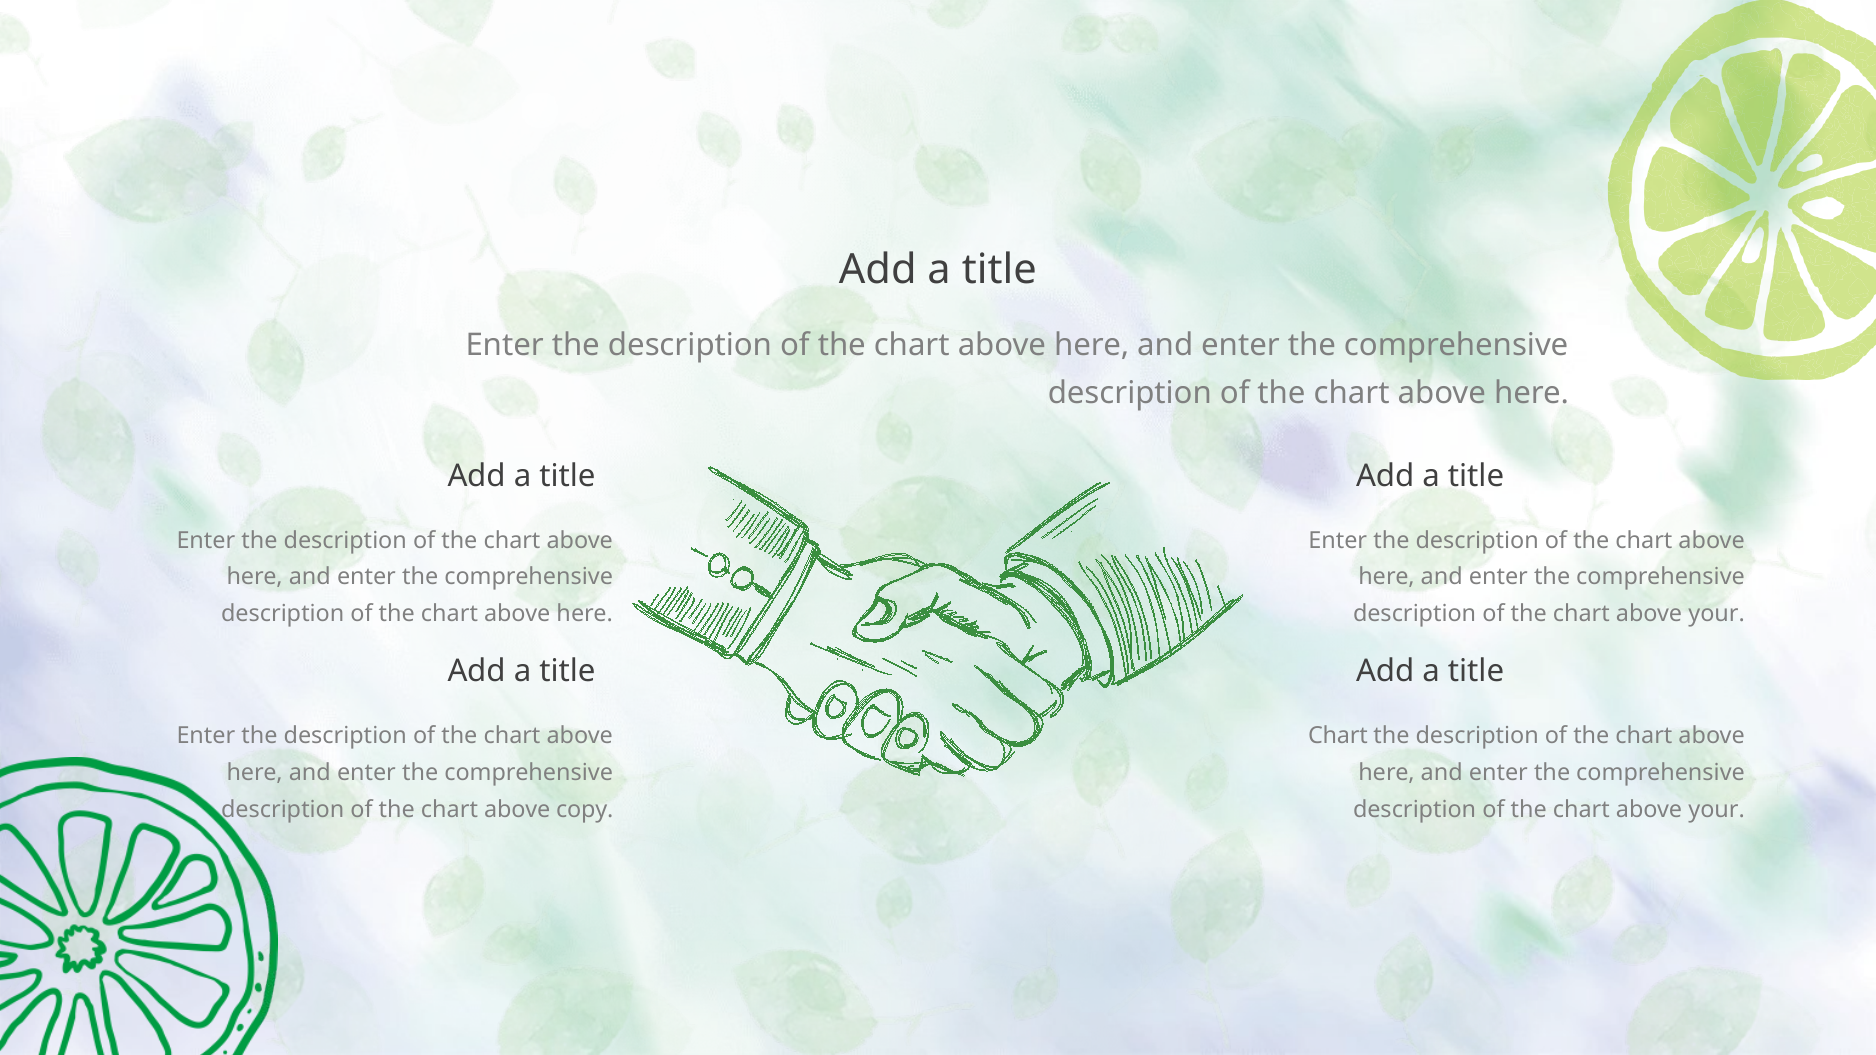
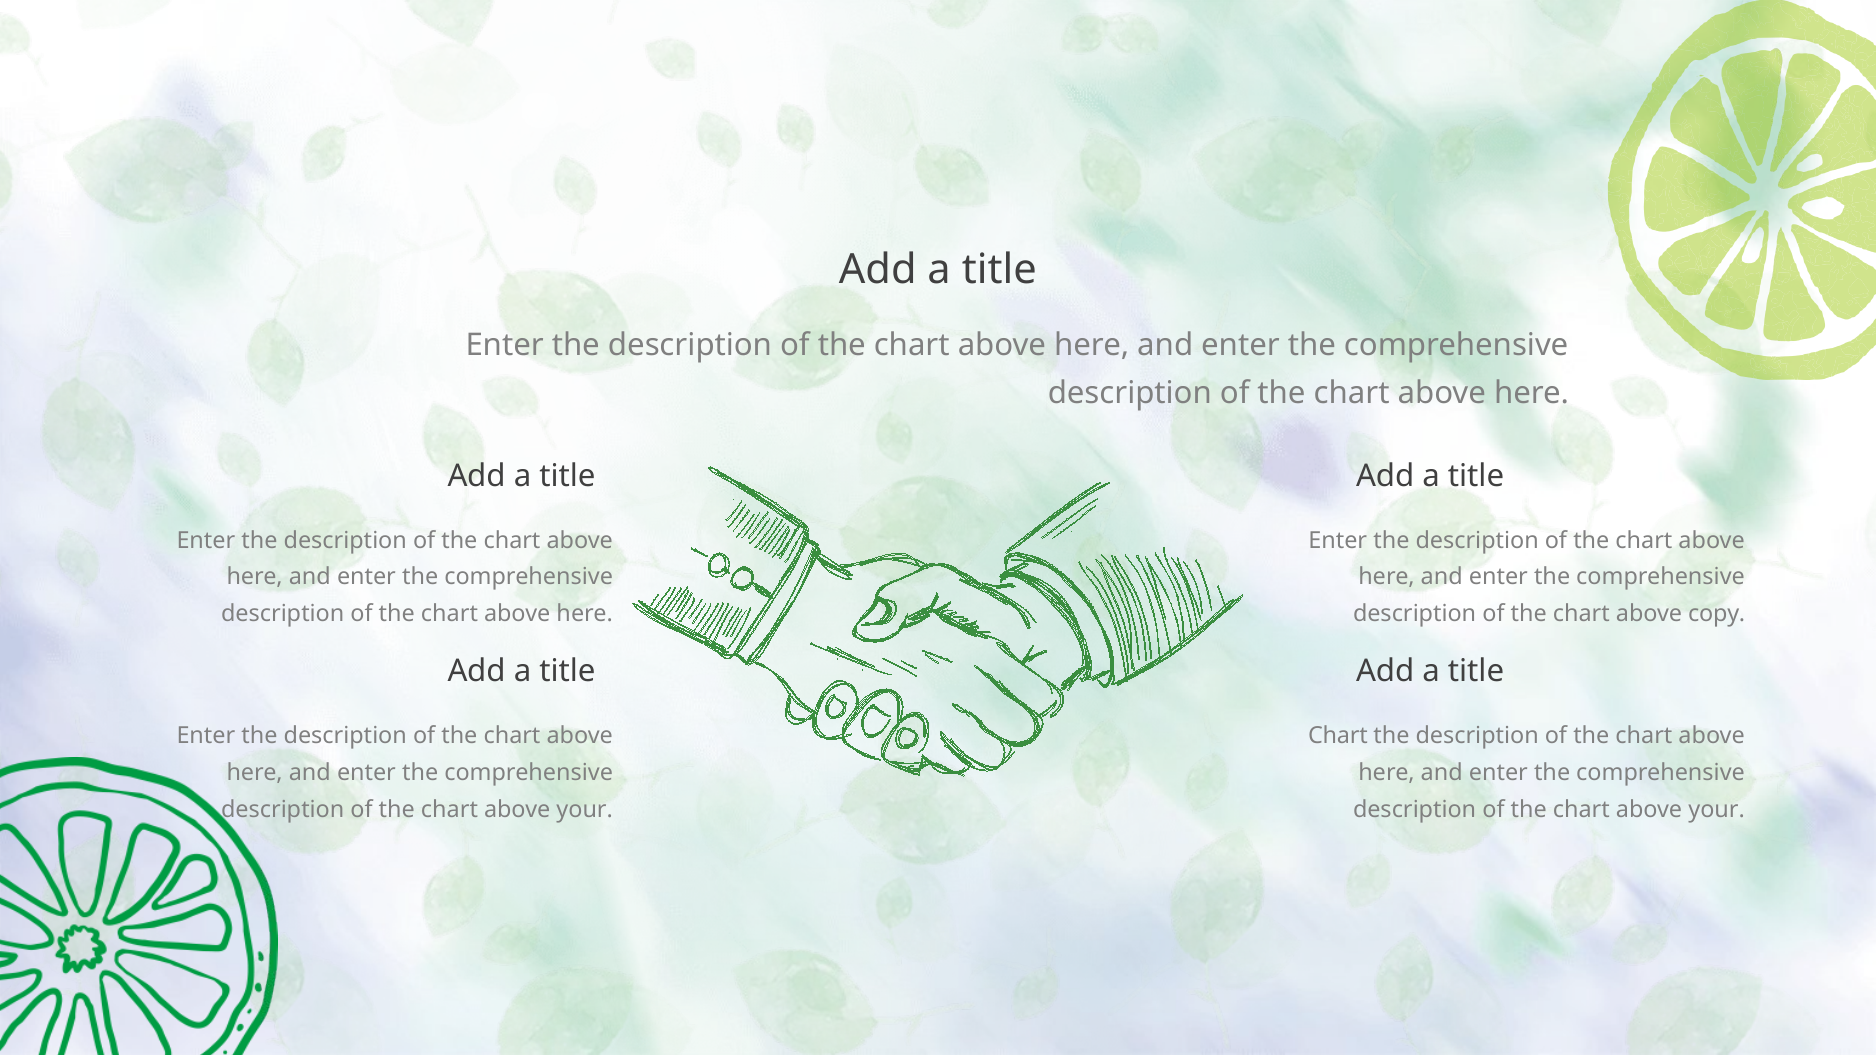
your: your -> copy (1717, 614)
copy: copy -> your (585, 810)
